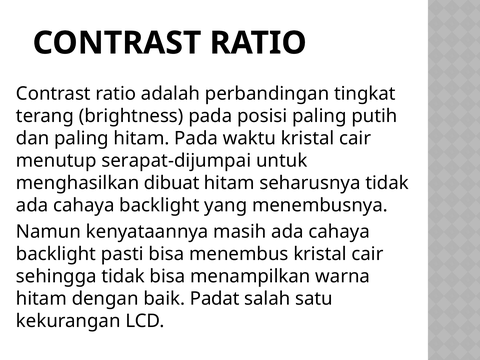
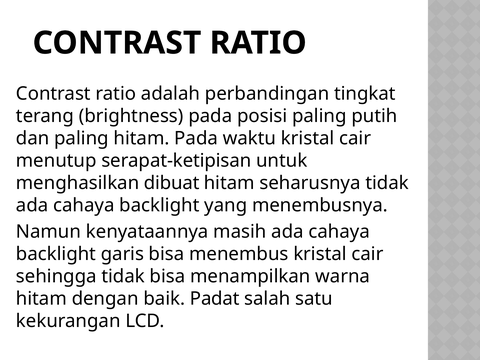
serapat-dijumpai: serapat-dijumpai -> serapat-ketipisan (176, 161)
pasti: pasti -> garis (122, 254)
